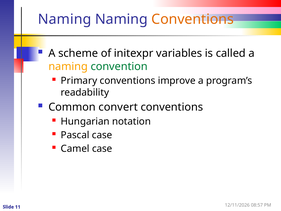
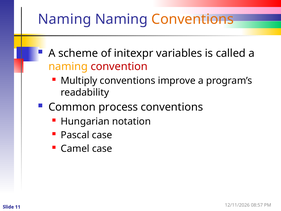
convention colour: green -> red (119, 66)
Primary: Primary -> Multiply (79, 81)
convert: convert -> process (118, 107)
